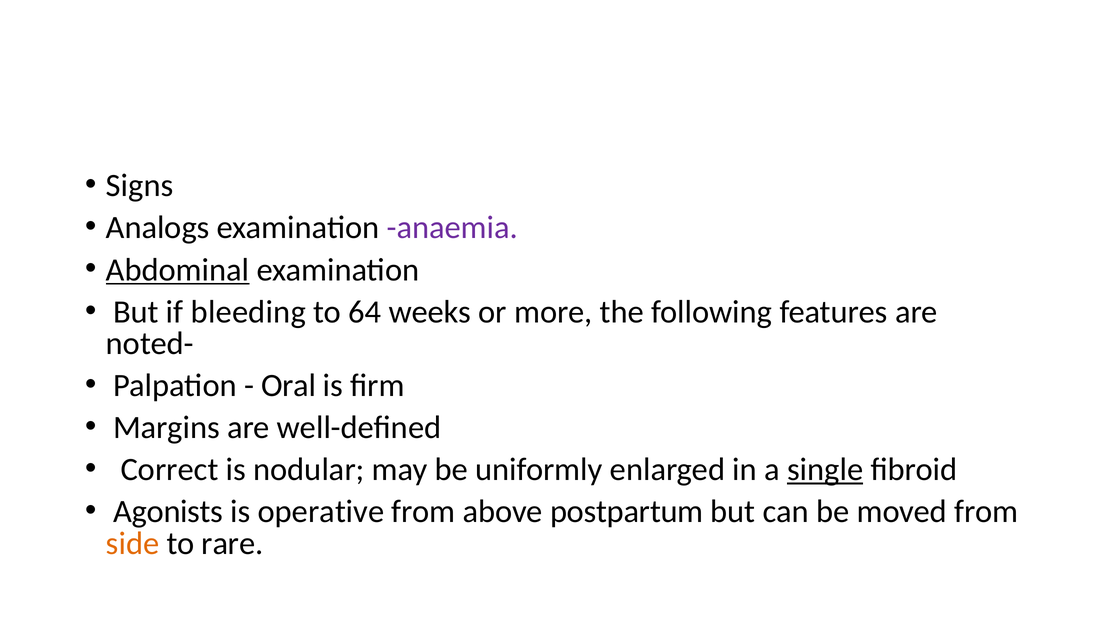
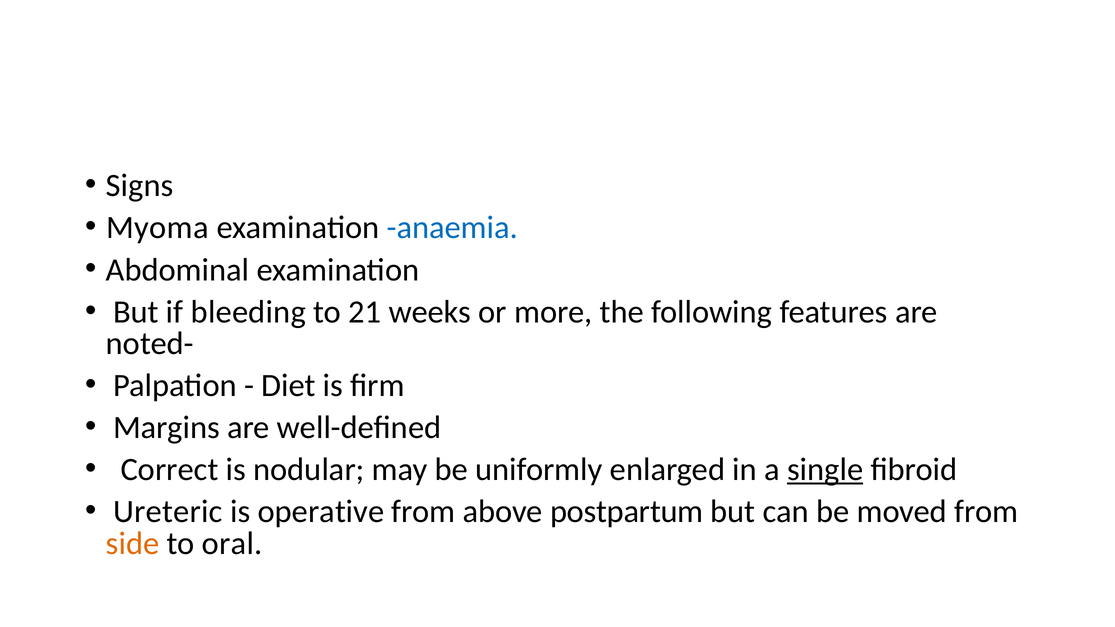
Analogs: Analogs -> Myoma (157, 228)
anaemia colour: purple -> blue (452, 228)
Abdominal underline: present -> none (178, 270)
64: 64 -> 21 (365, 312)
Oral: Oral -> Diet (288, 386)
Agonists: Agonists -> Ureteric (168, 512)
rare: rare -> oral (232, 544)
